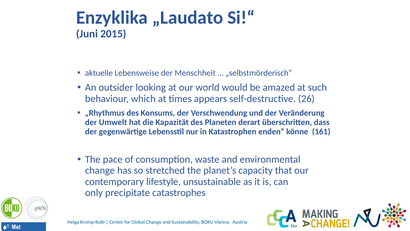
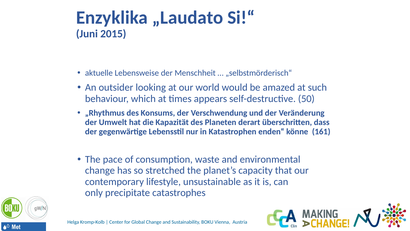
26: 26 -> 50 (306, 98)
